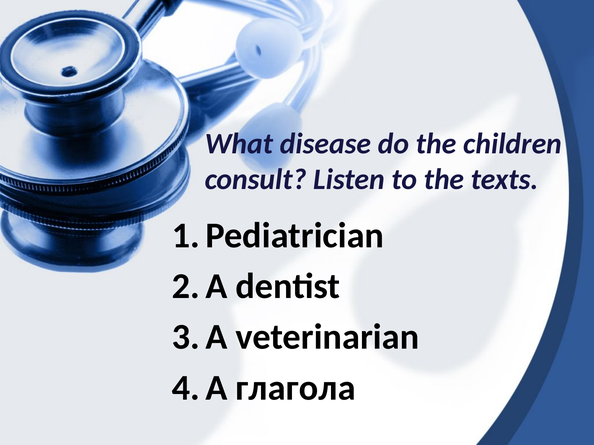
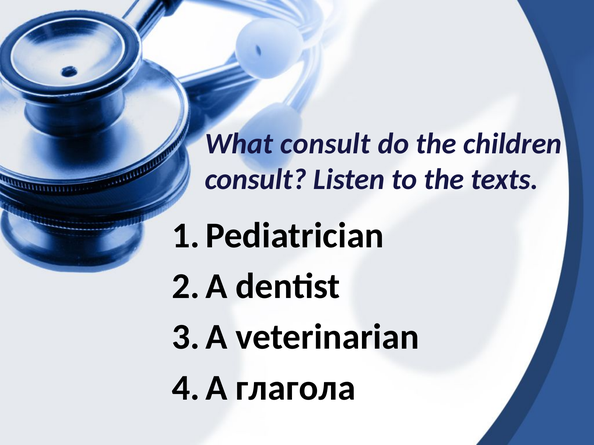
What disease: disease -> consult (325, 144)
